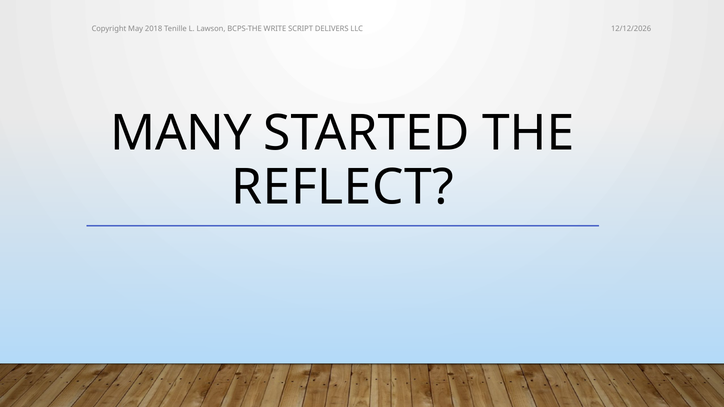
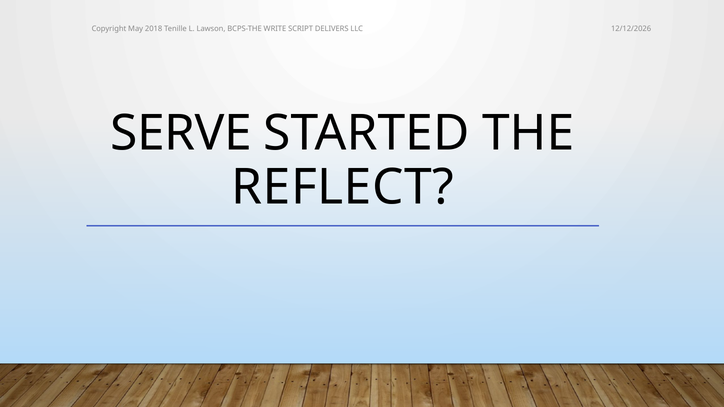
MANY: MANY -> SERVE (181, 134)
